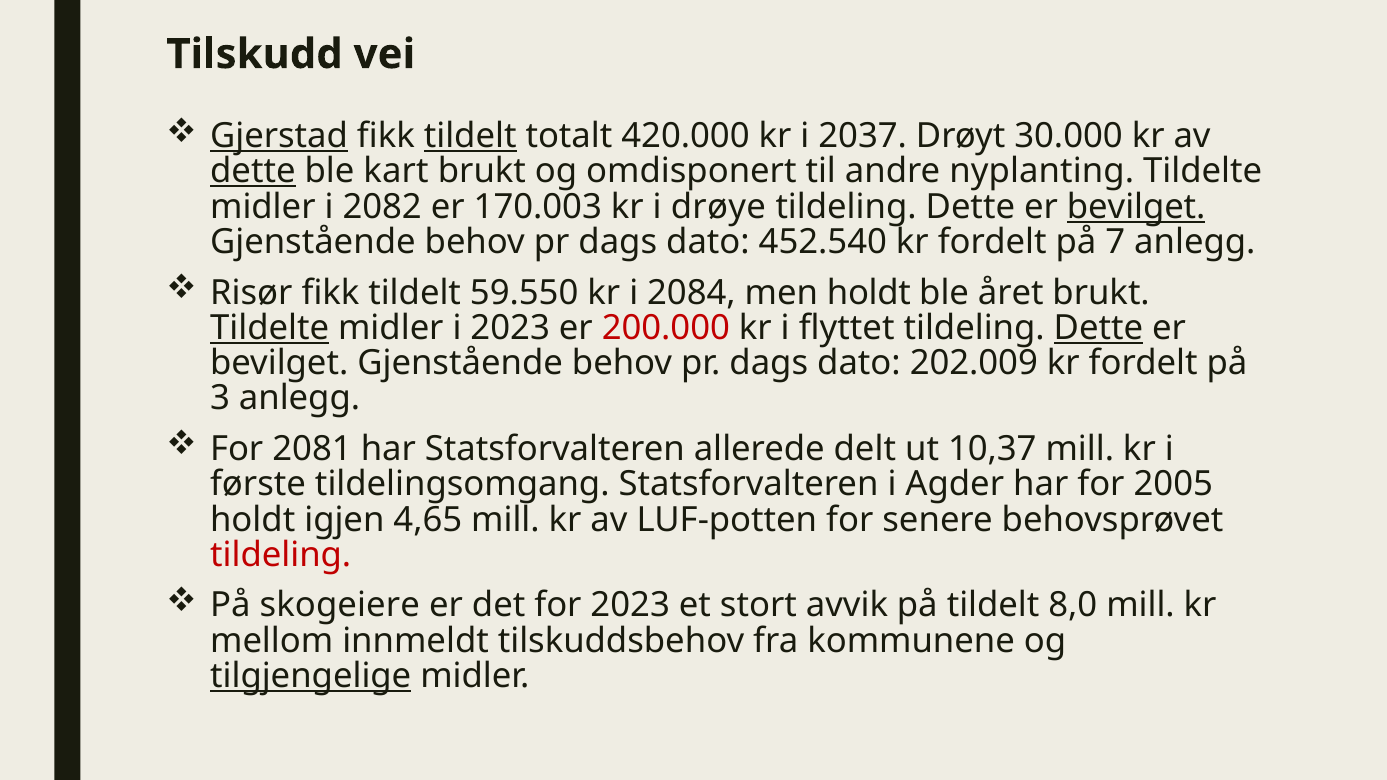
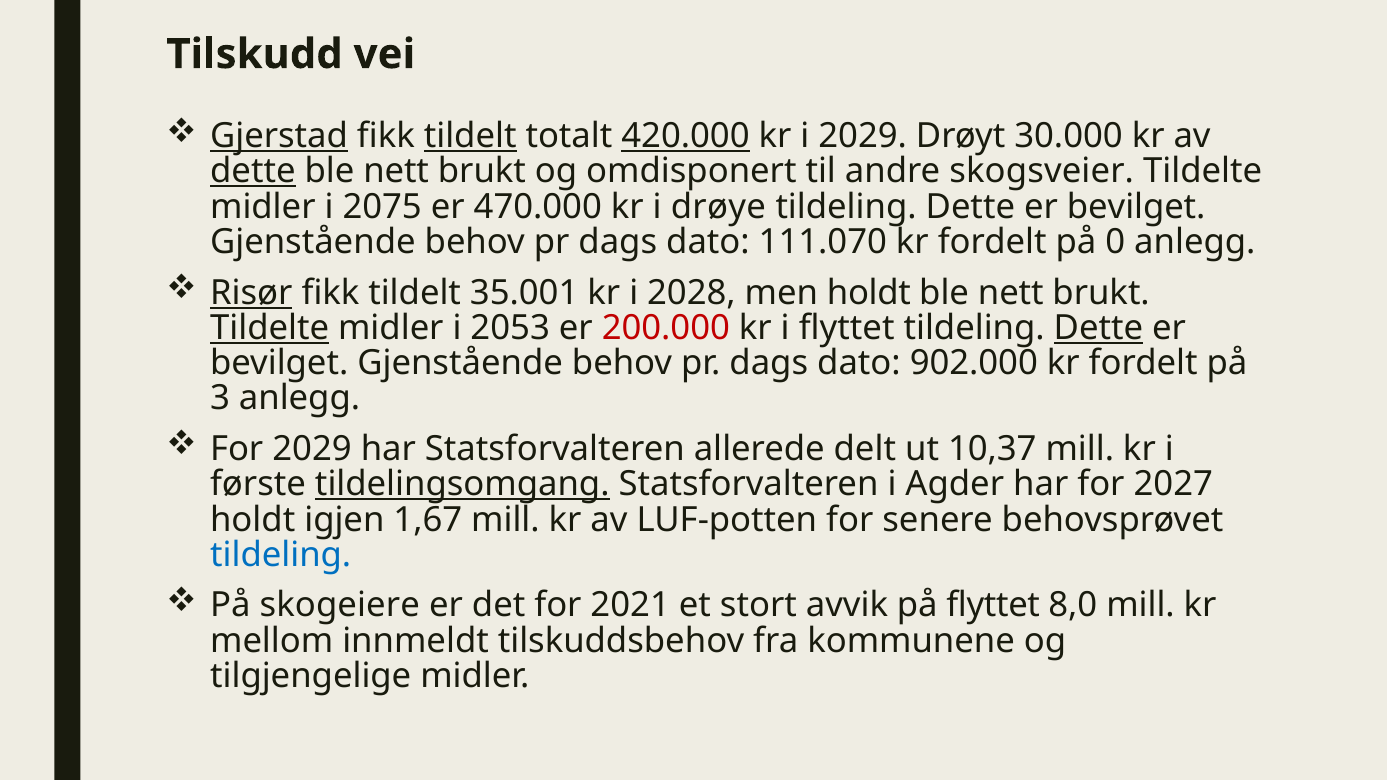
420.000 underline: none -> present (686, 136)
i 2037: 2037 -> 2029 (863, 136)
kart: kart -> nett (396, 172)
nyplanting: nyplanting -> skogsveier (1042, 172)
2082: 2082 -> 2075 (382, 207)
170.003: 170.003 -> 470.000 (538, 207)
bevilget underline: present -> none (1136, 207)
452.540: 452.540 -> 111.070 (823, 242)
7: 7 -> 0 (1115, 242)
Risør underline: none -> present (251, 293)
59.550: 59.550 -> 35.001 (524, 293)
2084: 2084 -> 2028 (691, 293)
året: året -> nett (1011, 293)
i 2023: 2023 -> 2053 (510, 328)
202.009: 202.009 -> 902.000 (974, 363)
For 2081: 2081 -> 2029 (312, 449)
tildelingsomgang underline: none -> present (462, 484)
2005: 2005 -> 2027 (1173, 484)
4,65: 4,65 -> 1,67 (428, 520)
tildeling colour: red -> blue (281, 555)
for 2023: 2023 -> 2021 (630, 606)
på tildelt: tildelt -> flyttet (993, 606)
tilgjengelige underline: present -> none (311, 676)
